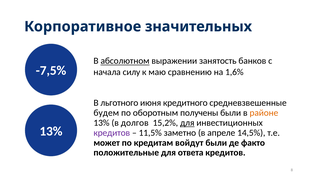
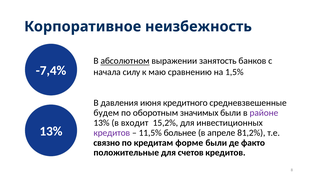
значительных: значительных -> неизбежность (198, 27)
-7,5%: -7,5% -> -7,4% (51, 71)
1,6%: 1,6% -> 1,5% (234, 72)
льготного: льготного -> давления (119, 103)
получены: получены -> значимых (199, 113)
районе colour: orange -> purple (264, 113)
долгов: долгов -> входит (135, 123)
для underline: present -> none (187, 123)
заметно: заметно -> больнее (180, 133)
14,5%: 14,5% -> 81,2% (251, 133)
может: может -> связно (107, 143)
войдут: войдут -> форме (189, 143)
ответа: ответа -> счетов (191, 153)
